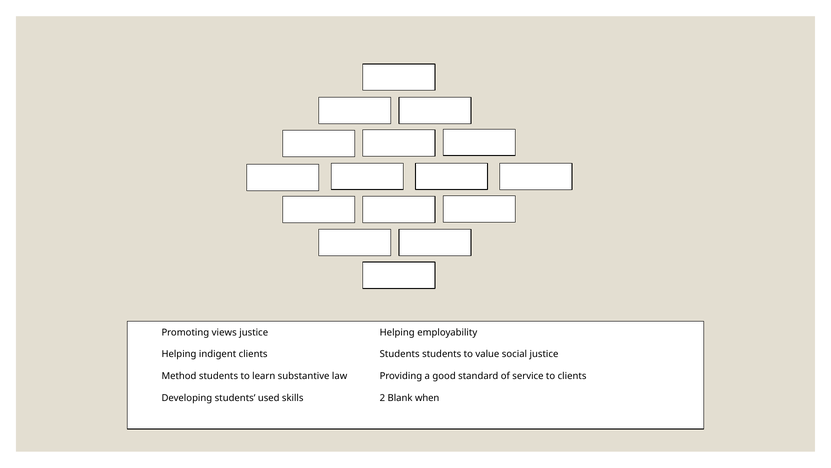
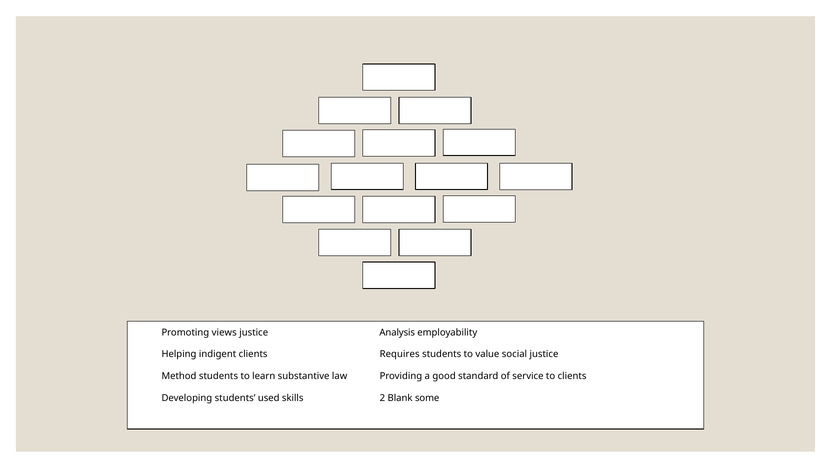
justice Helping: Helping -> Analysis (397, 332)
clients Students: Students -> Requires (400, 354)
when: when -> some (427, 397)
